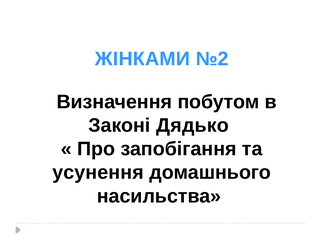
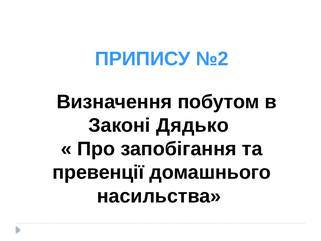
ЖІНКАМИ: ЖІНКАМИ -> ПРИПИСУ (143, 59)
усунення: усунення -> превенції (98, 172)
